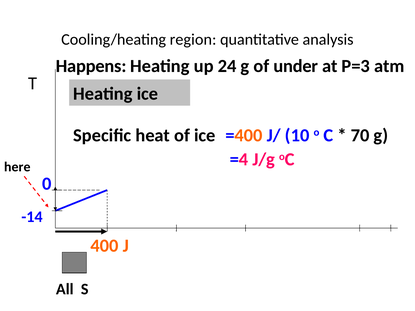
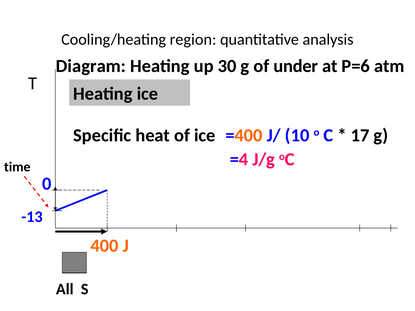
Happens: Happens -> Diagram (91, 66)
24: 24 -> 30 (227, 66)
P=3: P=3 -> P=6 (356, 66)
70: 70 -> 17 (360, 135)
here: here -> time (17, 167)
-14: -14 -> -13 (32, 217)
